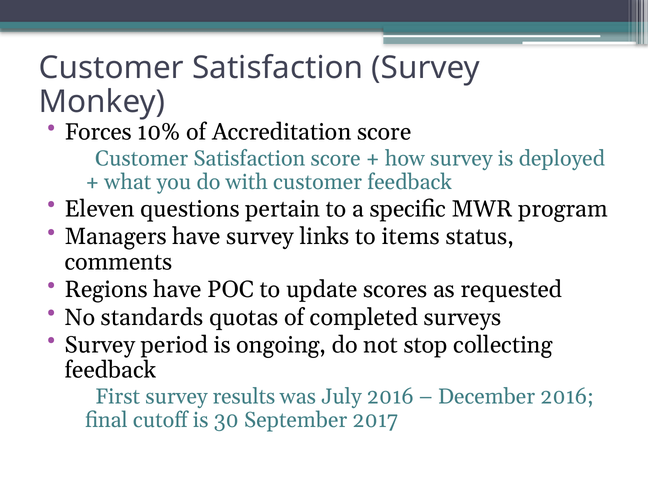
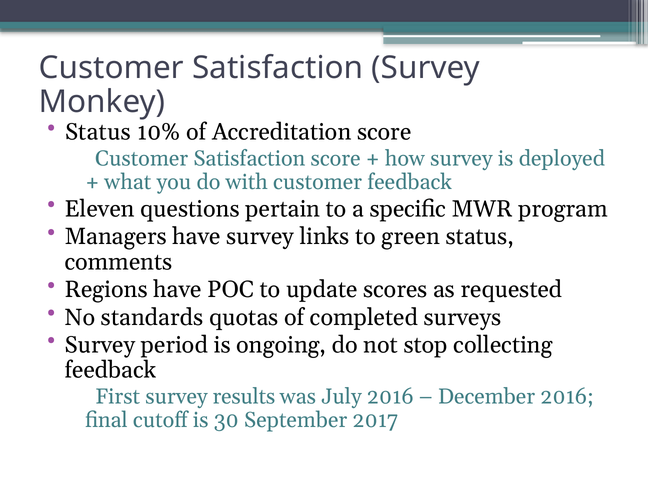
Forces: Forces -> Status (98, 132)
items: items -> green (411, 237)
